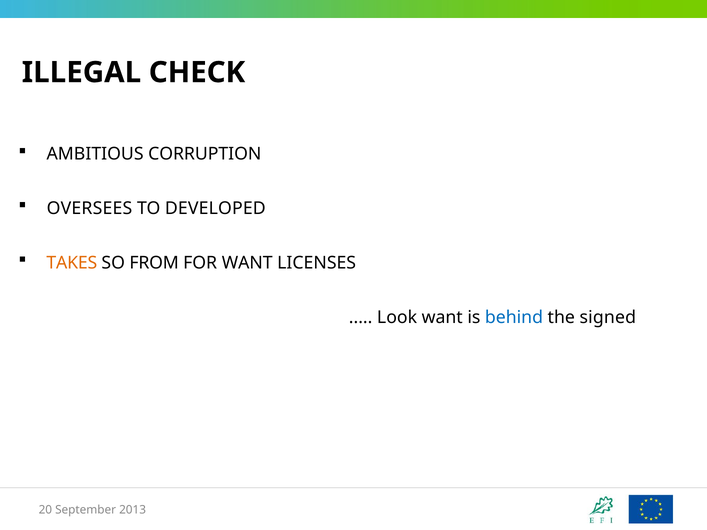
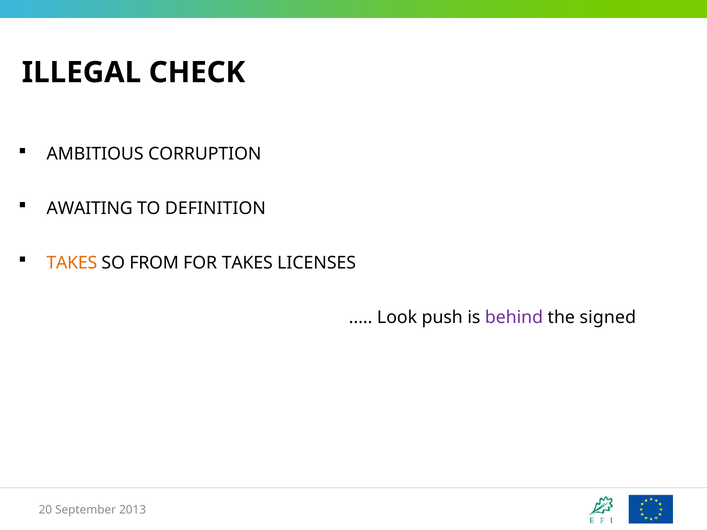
OVERSEES: OVERSEES -> AWAITING (90, 208)
DEVELOPED: DEVELOPED -> DEFINITION (215, 208)
FOR WANT: WANT -> TAKES (247, 263)
Look want: want -> push (442, 318)
behind colour: blue -> purple (514, 318)
